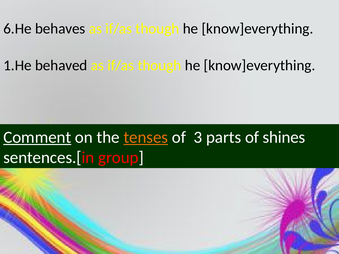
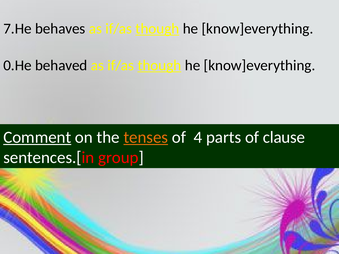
6.He: 6.He -> 7.He (17, 29)
though underline: none -> present (157, 29)
1.He: 1.He -> 0.He (17, 65)
though underline: none -> present (159, 65)
3: 3 -> 4 (198, 137)
shines: shines -> clause (284, 137)
